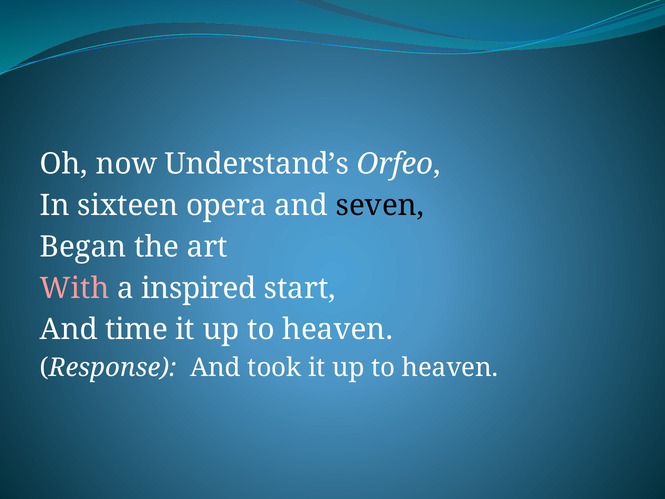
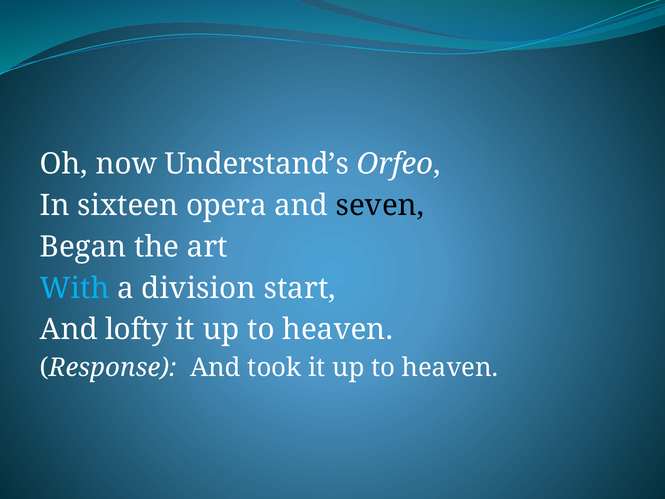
With colour: pink -> light blue (75, 288)
inspired: inspired -> division (199, 288)
time: time -> lofty (137, 330)
